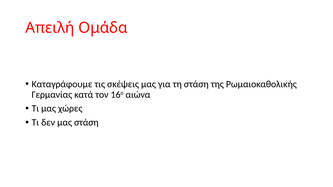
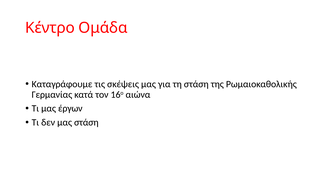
Απειλή: Απειλή -> Κέντρο (50, 28)
χώρες: χώρες -> έργων (70, 109)
